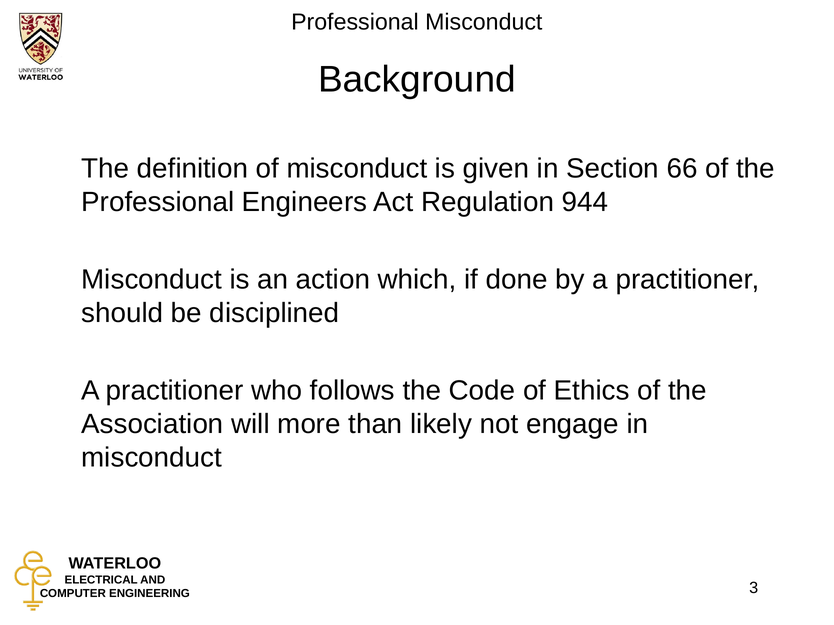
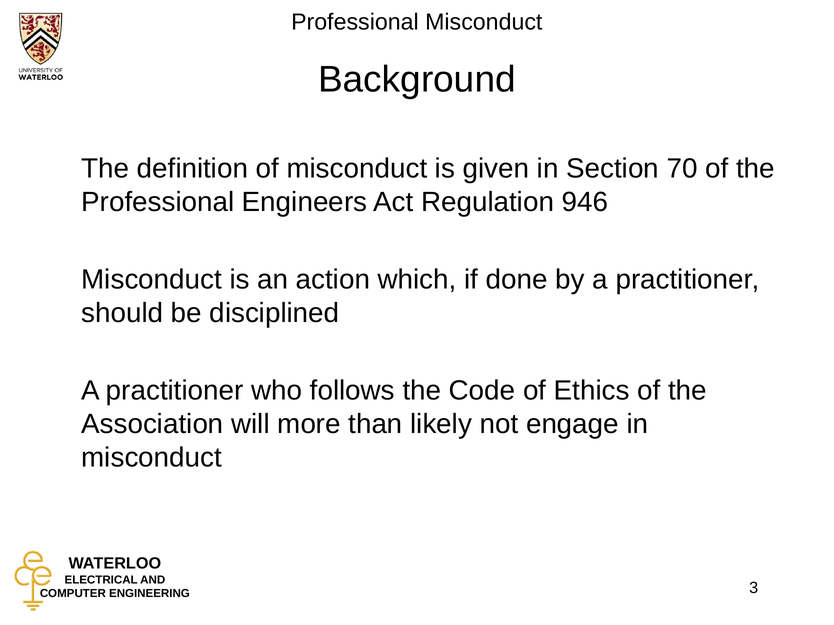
66: 66 -> 70 (682, 169)
944: 944 -> 946 (585, 202)
